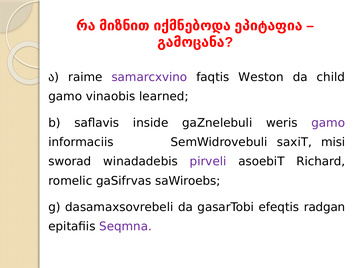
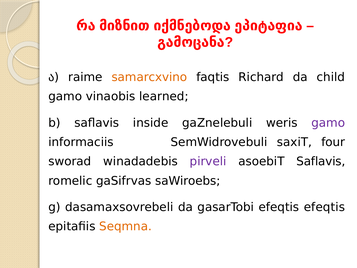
samarcxvino colour: purple -> orange (149, 77)
Weston: Weston -> Richard (261, 77)
misi: misi -> four (333, 142)
asoebiT Richard: Richard -> Saflavis (321, 161)
efeqtis radgan: radgan -> efeqtis (324, 207)
Seqmna colour: purple -> orange (126, 226)
